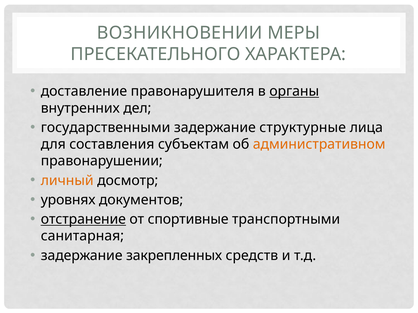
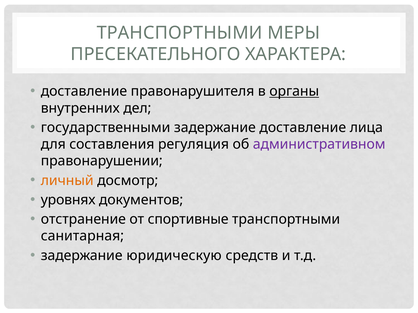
ВОЗНИКНОВЕНИИ: ВОЗНИКНОВЕНИИ -> ТРАНСПОРТНЫМИ (180, 33)
задержание структурные: структурные -> доставление (303, 128)
субъектам: субъектам -> регуляция (194, 144)
административном colour: orange -> purple (319, 144)
отстранение underline: present -> none (83, 220)
закрепленных: закрепленных -> юридическую (174, 256)
